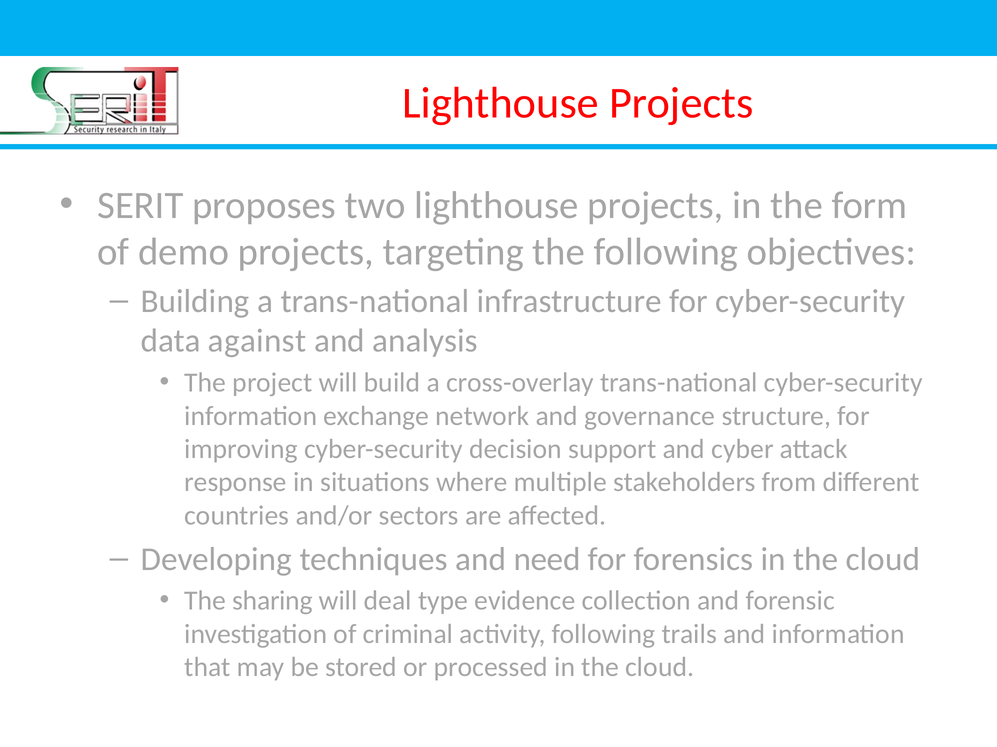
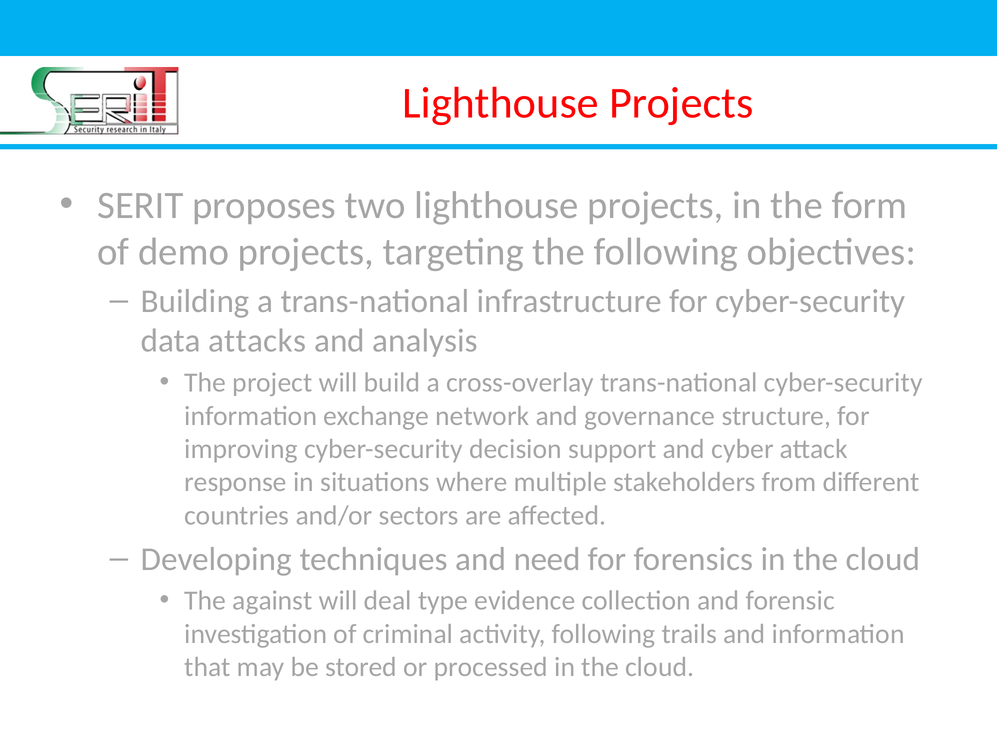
against: against -> attacks (257, 341)
sharing: sharing -> against (272, 601)
